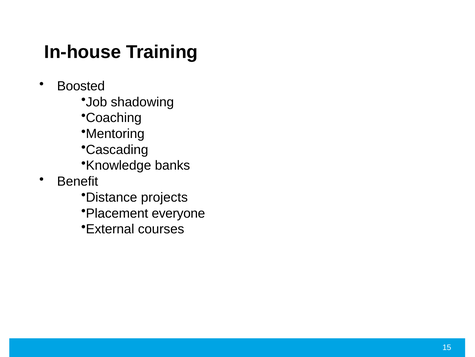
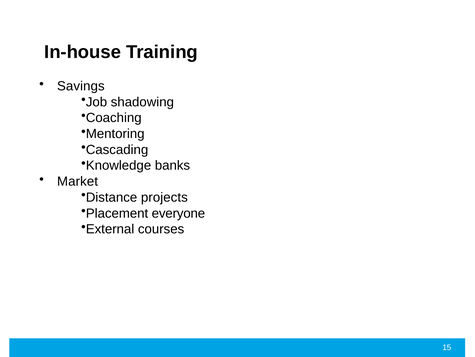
Boosted: Boosted -> Savings (81, 86)
Benefit: Benefit -> Market (78, 181)
